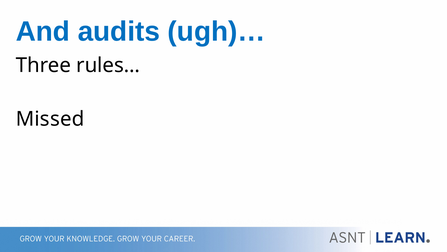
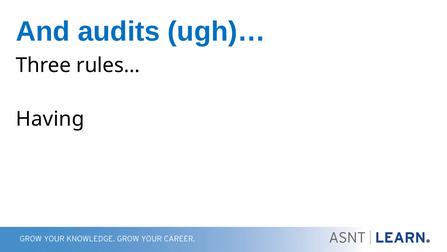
Missed: Missed -> Having (50, 119)
